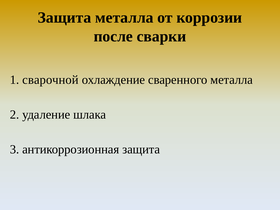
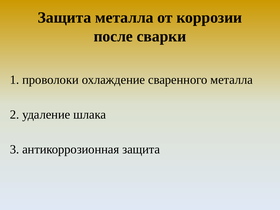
сварочной: сварочной -> проволоки (50, 80)
